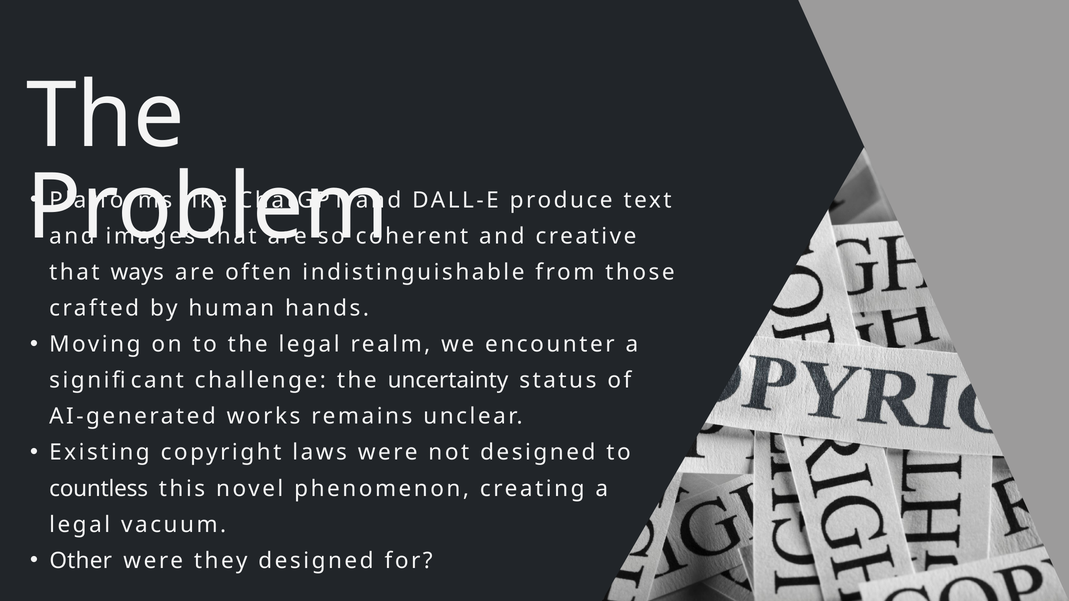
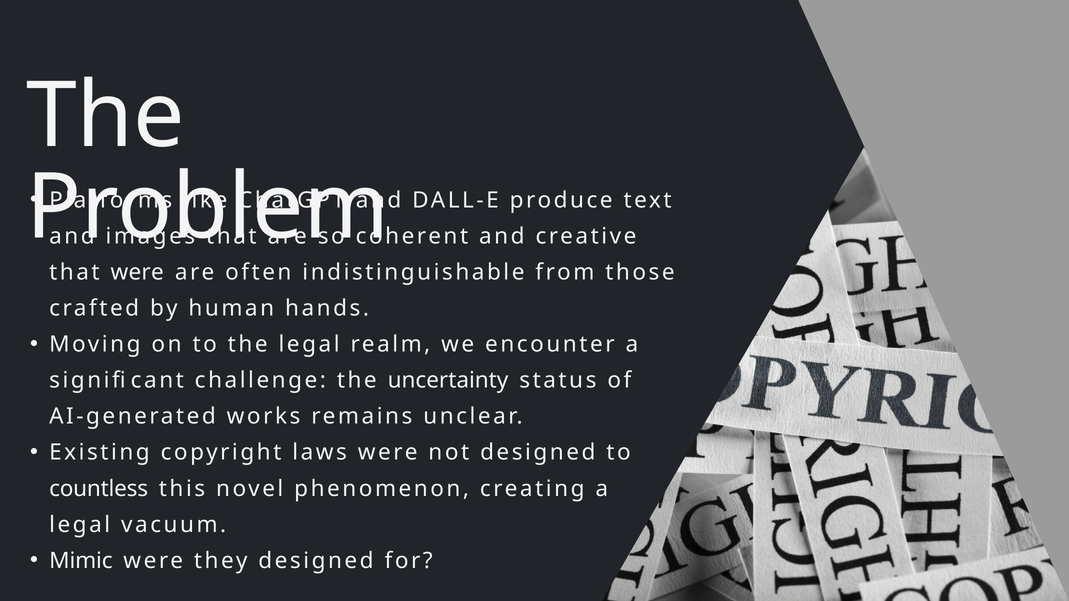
that ways: ways -> were (137, 272)
Other: Other -> Mimic (81, 561)
